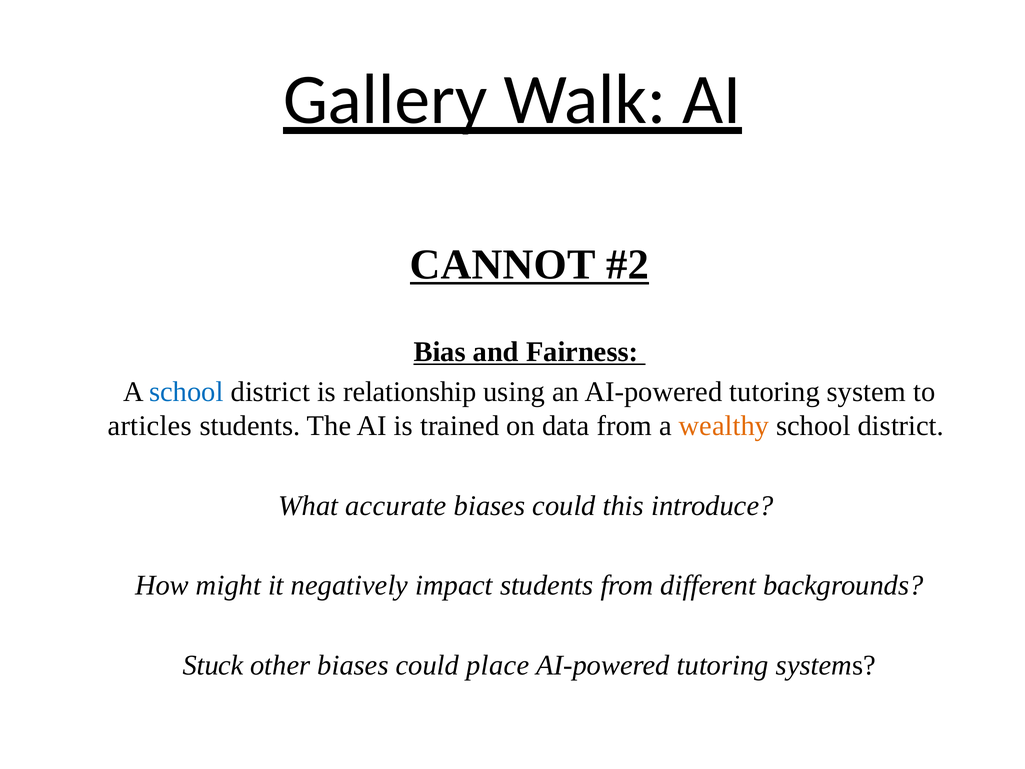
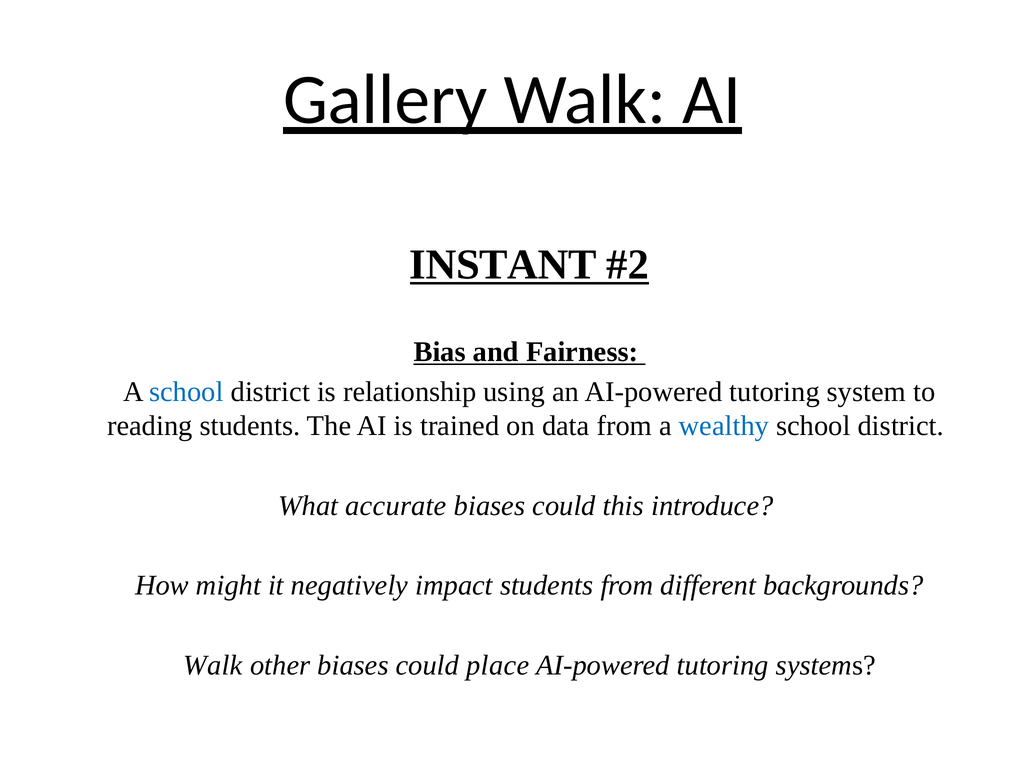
CANNOT: CANNOT -> INSTANT (503, 264)
articles: articles -> reading (150, 426)
wealthy colour: orange -> blue (724, 426)
Stuck: Stuck -> Walk (213, 665)
